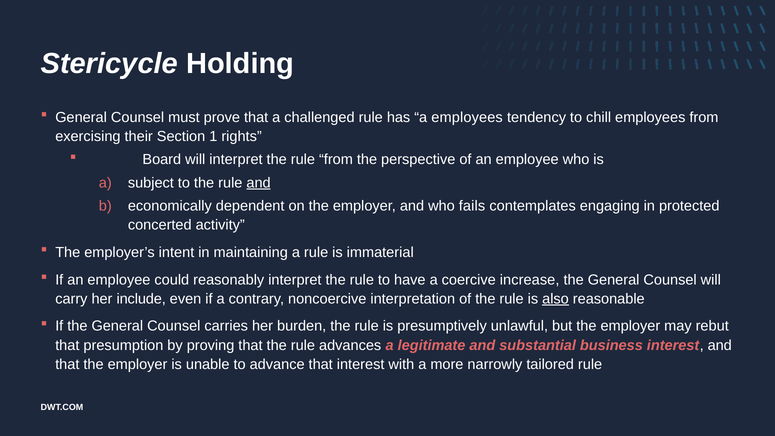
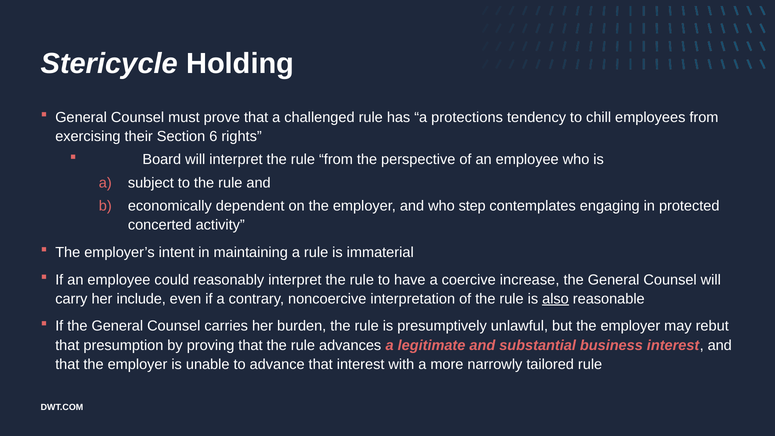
a employees: employees -> protections (467, 117)
1: 1 -> 6 (213, 136)
and underline: present -> none (259, 183)
fails: fails -> step (472, 206)
